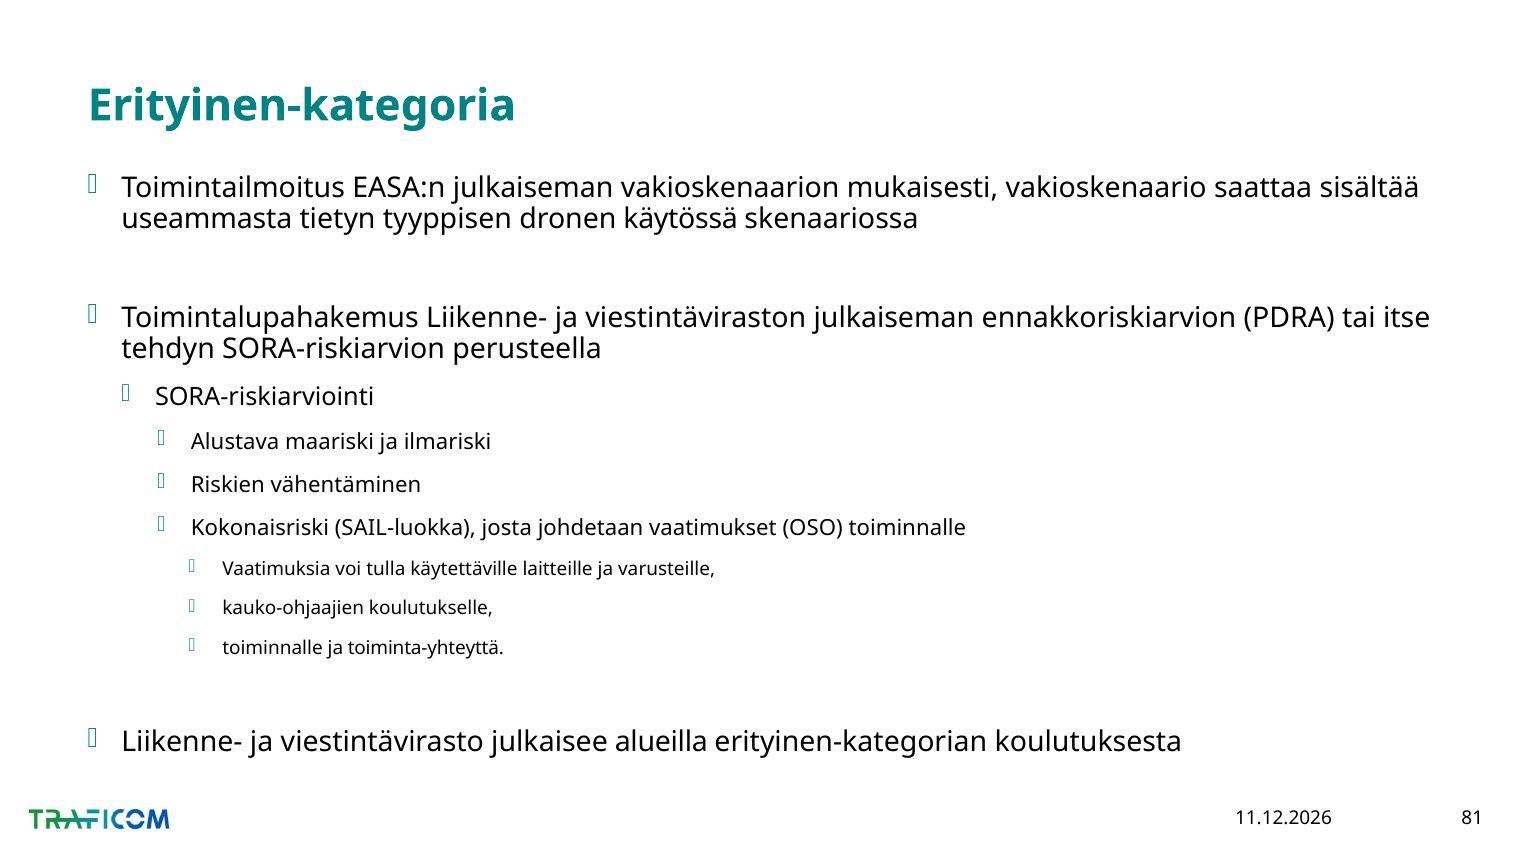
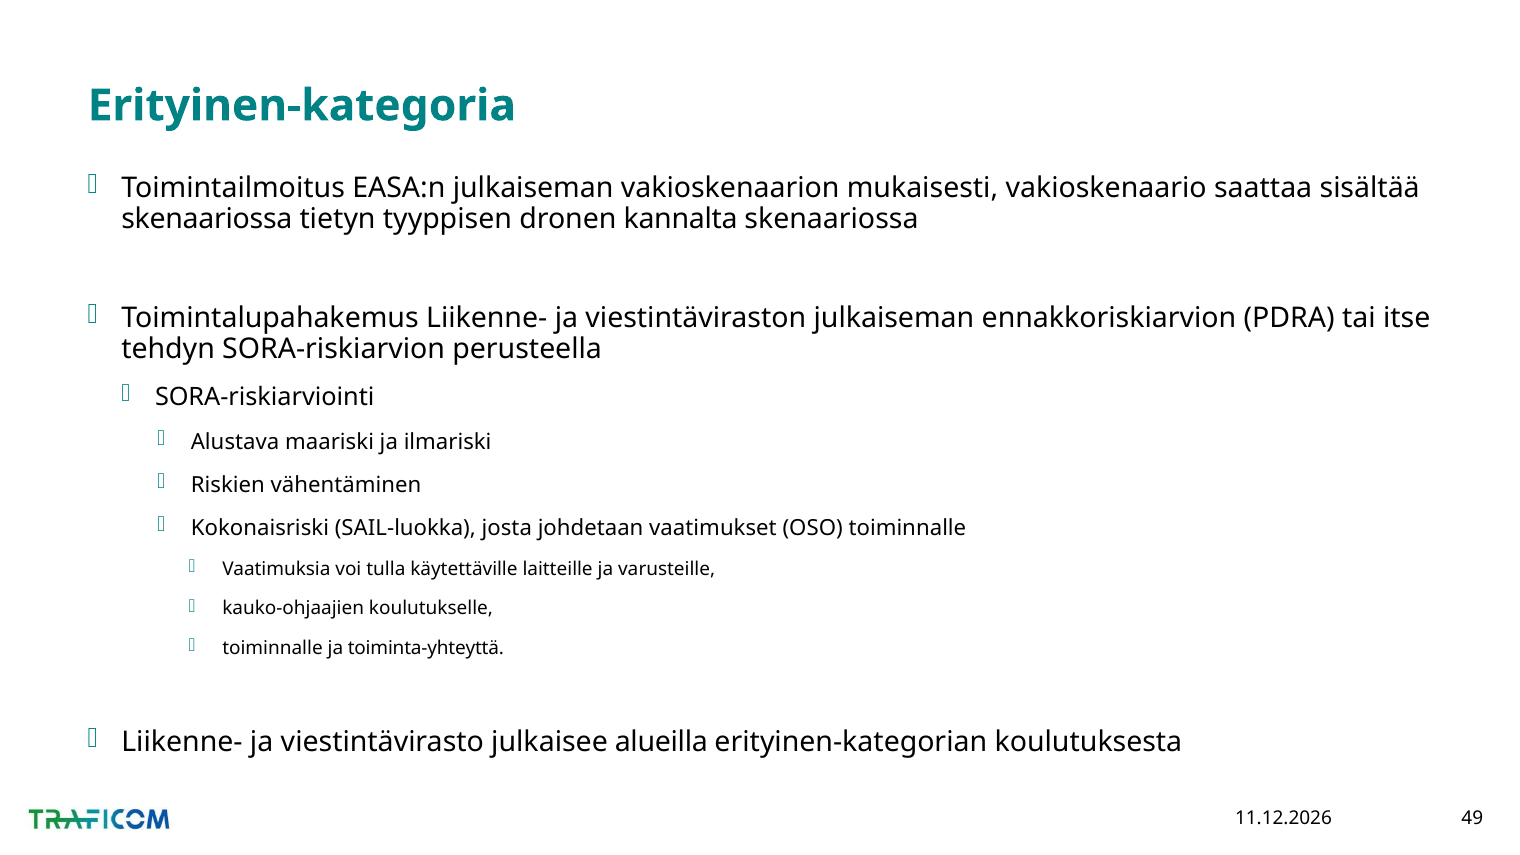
useammasta: useammasta -> skenaariossa (207, 219)
käytössä: käytössä -> kannalta (681, 219)
81: 81 -> 49 (1472, 818)
